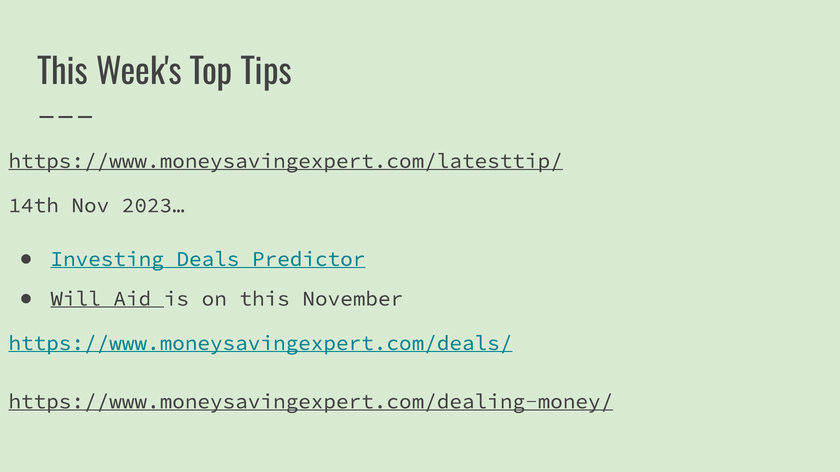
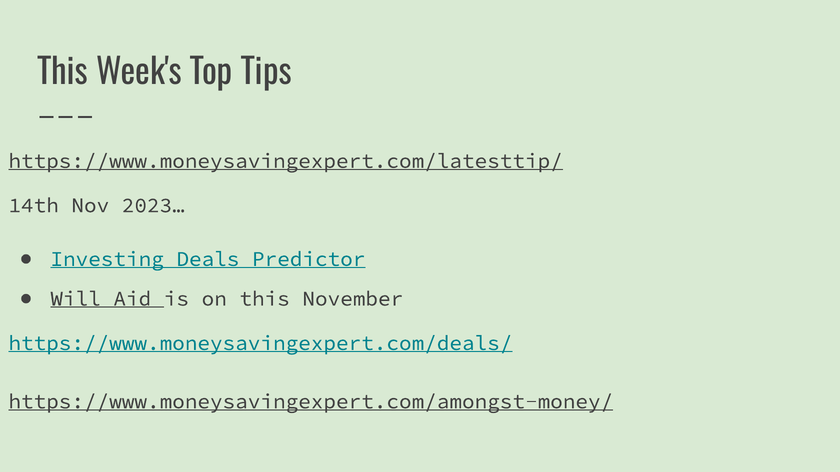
https://www.moneysavingexpert.com/dealing-money/: https://www.moneysavingexpert.com/dealing-money/ -> https://www.moneysavingexpert.com/amongst-money/ (311, 402)
